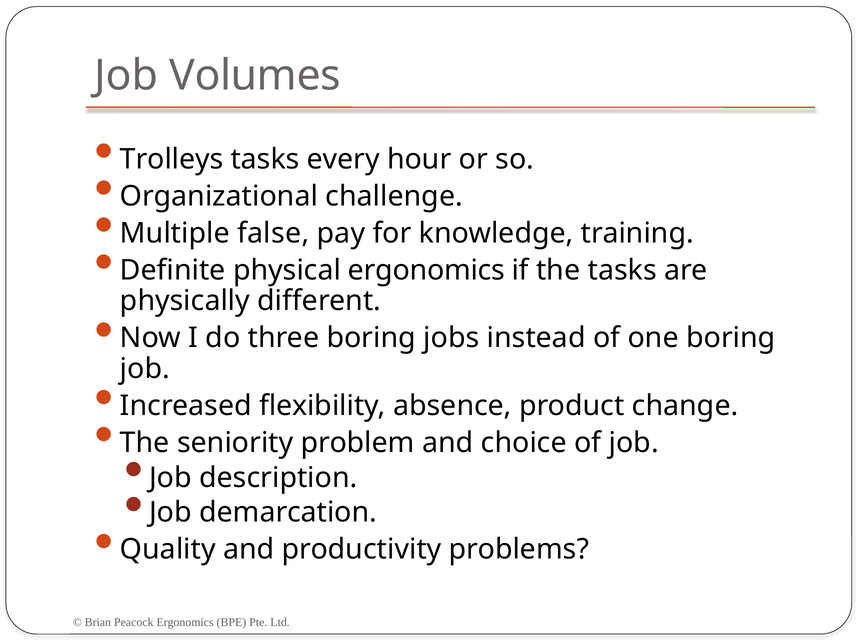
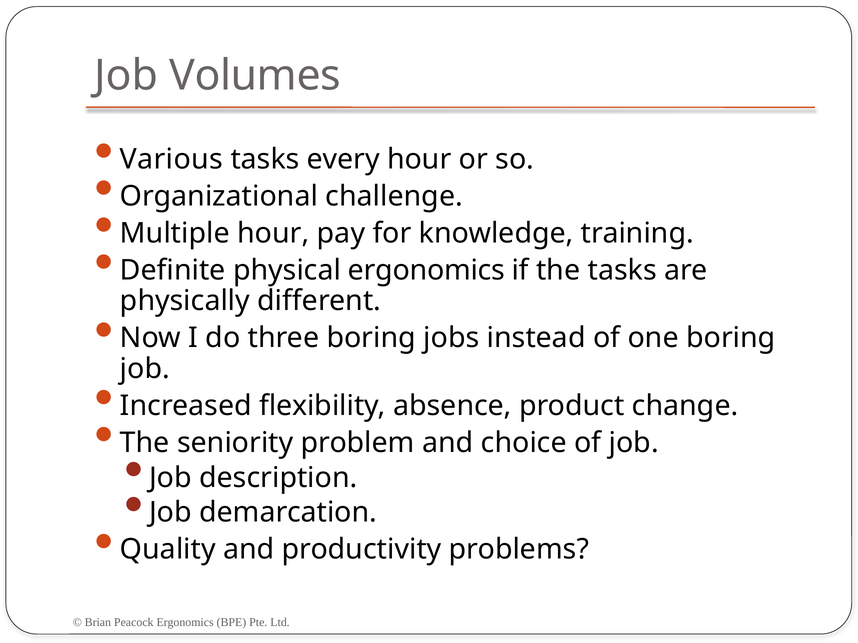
Trolleys: Trolleys -> Various (171, 159)
Multiple false: false -> hour (273, 233)
